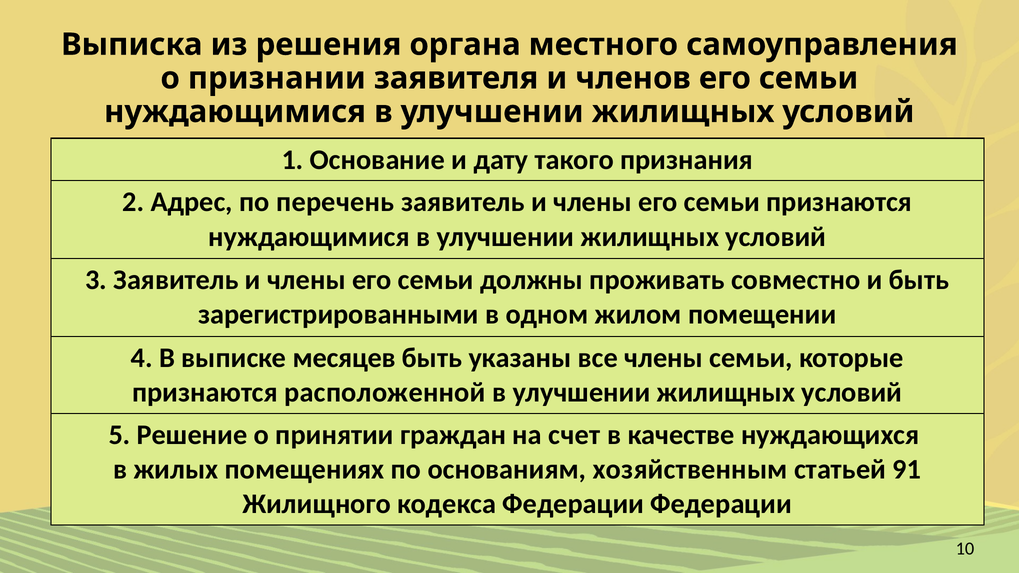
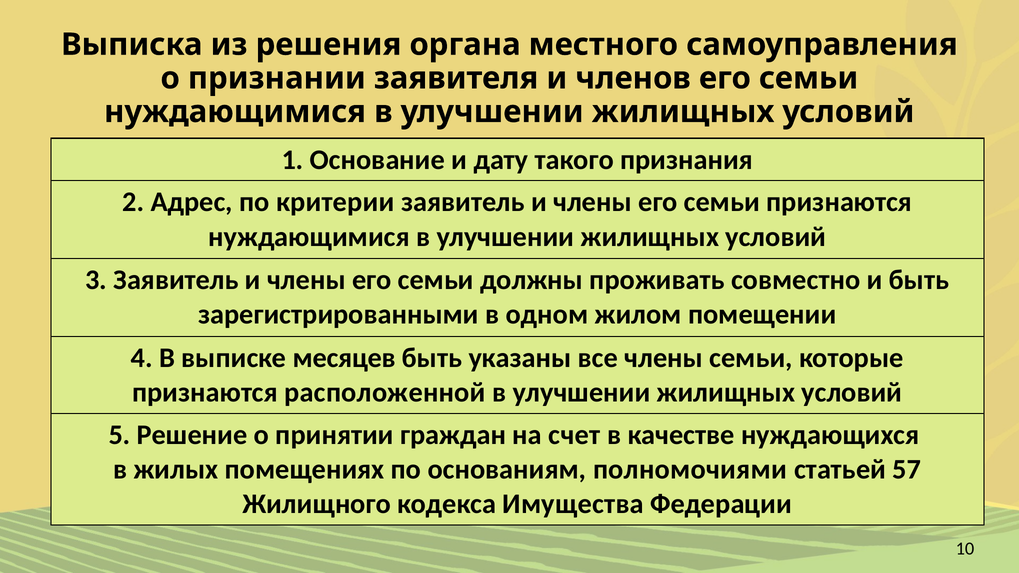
перечень: перечень -> критерии (335, 202)
хозяйственным: хозяйственным -> полномочиями (690, 470)
91: 91 -> 57 (907, 470)
кодекса Федерации: Федерации -> Имущества (573, 504)
